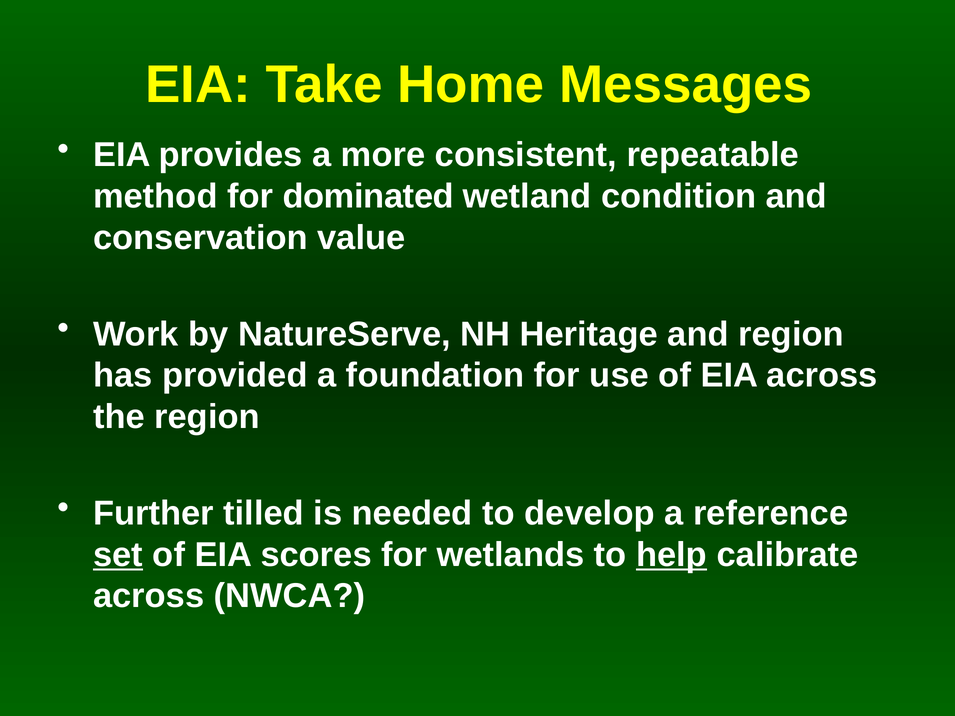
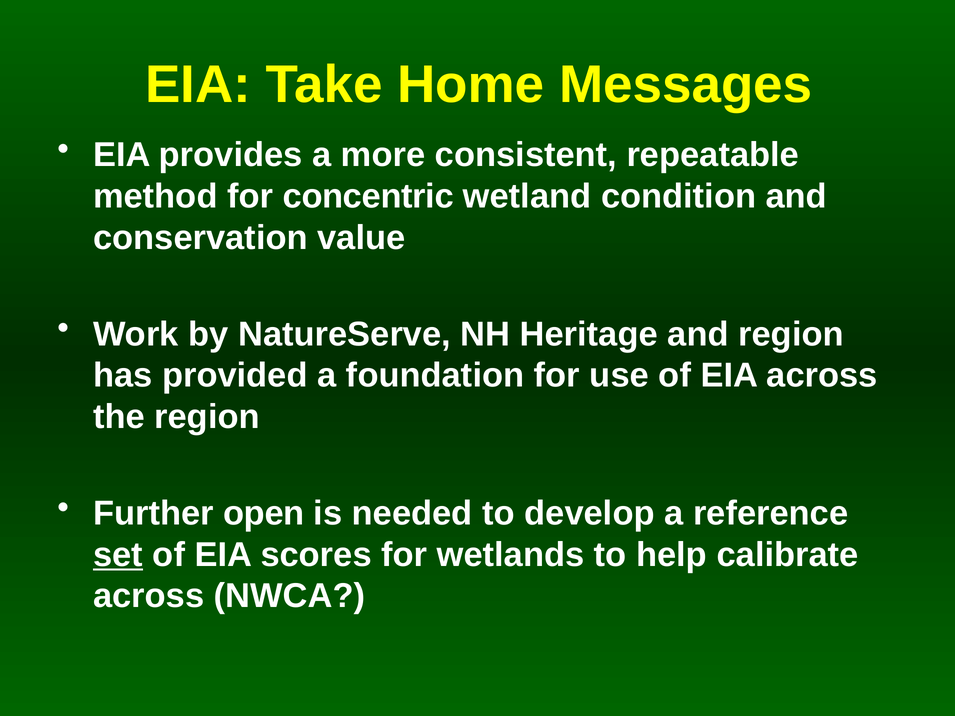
dominated: dominated -> concentric (368, 196)
tilled: tilled -> open (264, 513)
help underline: present -> none (672, 555)
